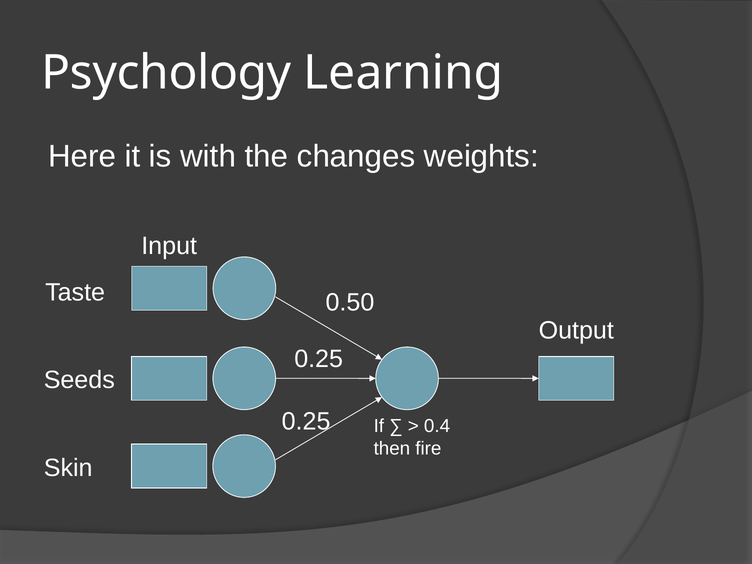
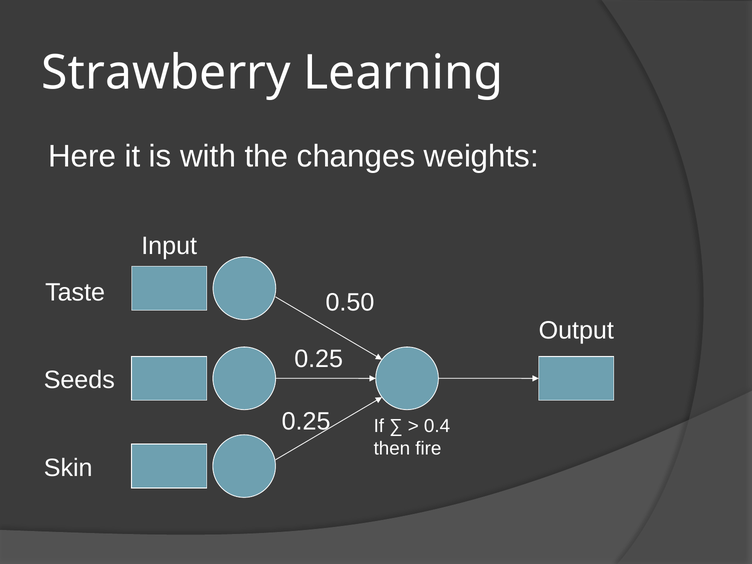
Psychology: Psychology -> Strawberry (166, 73)
